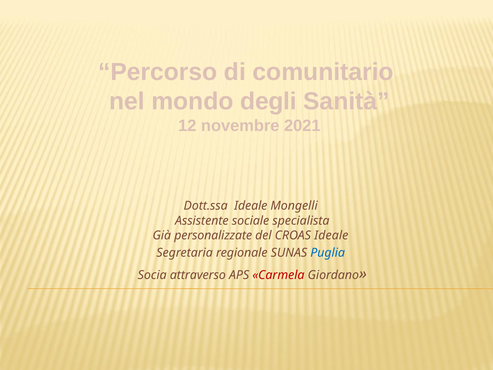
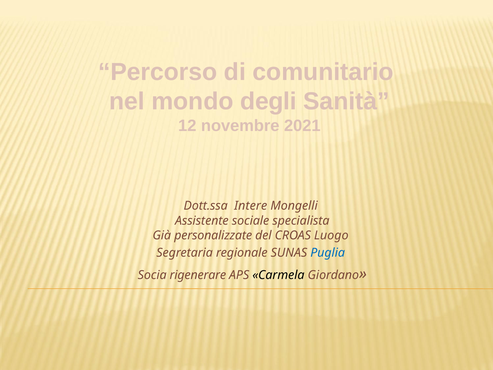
Dott.ssa Ideale: Ideale -> Intere (251, 206)
CROAS Ideale: Ideale -> Luogo (331, 235)
attraverso: attraverso -> rigenerare (198, 275)
Carmela colour: red -> black (278, 275)
